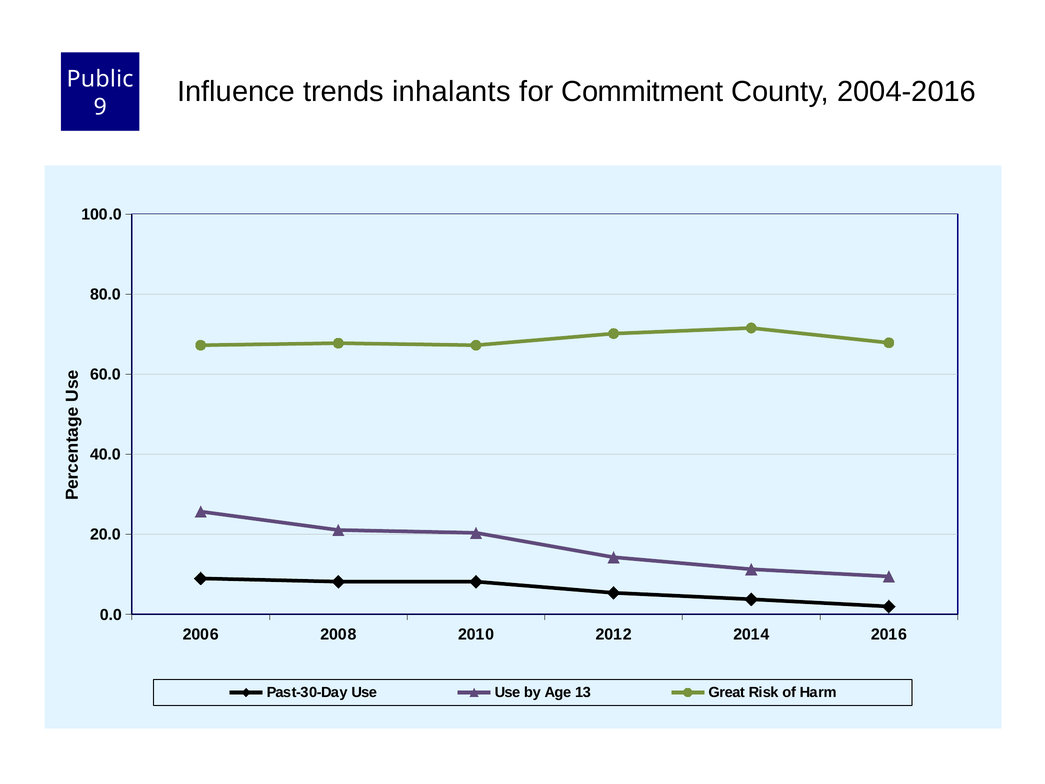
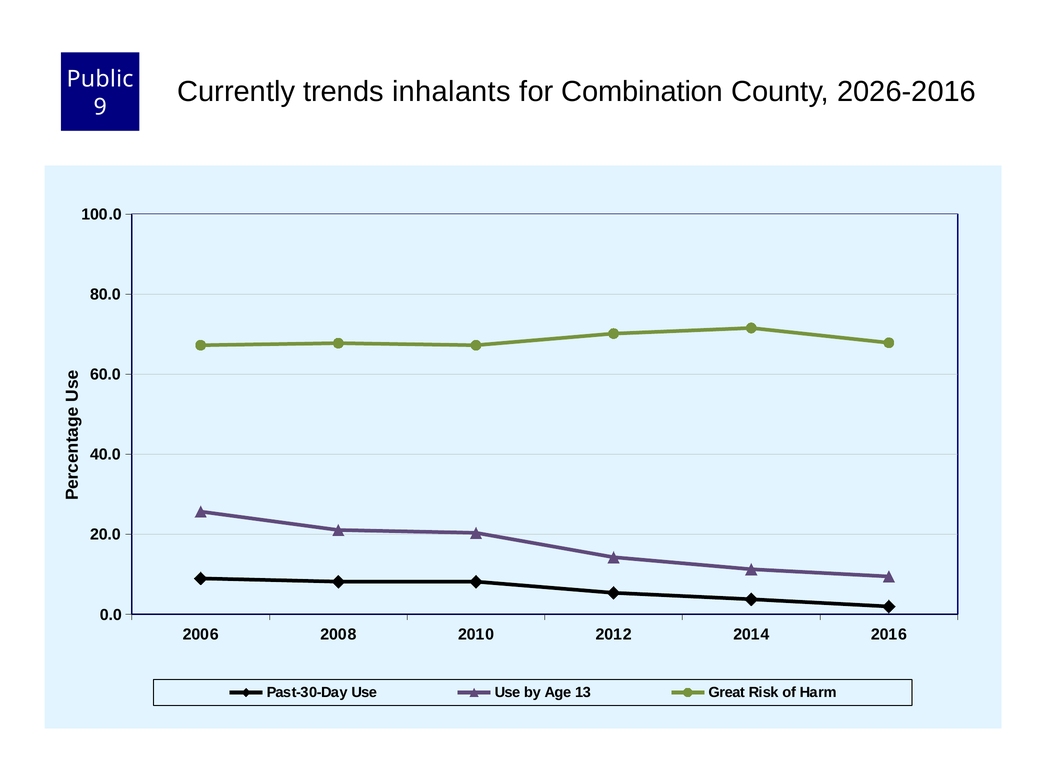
Influence: Influence -> Currently (236, 92)
Commitment: Commitment -> Combination (642, 92)
2004-2016: 2004-2016 -> 2026-2016 (907, 92)
